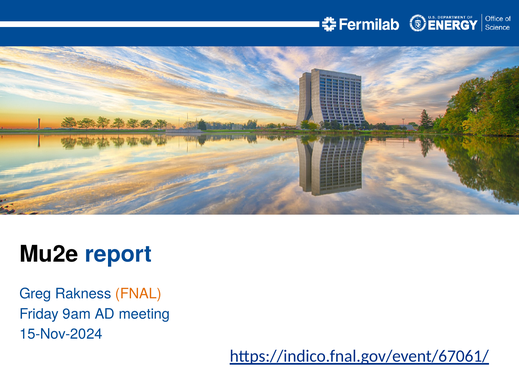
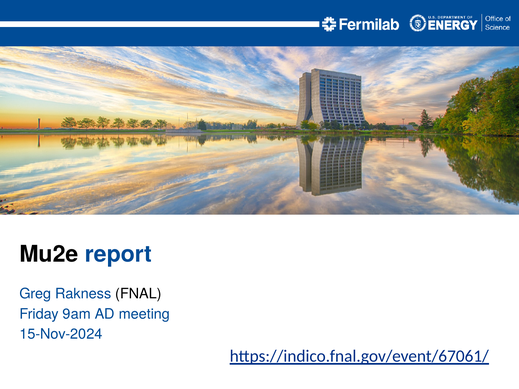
FNAL colour: orange -> black (138, 294)
